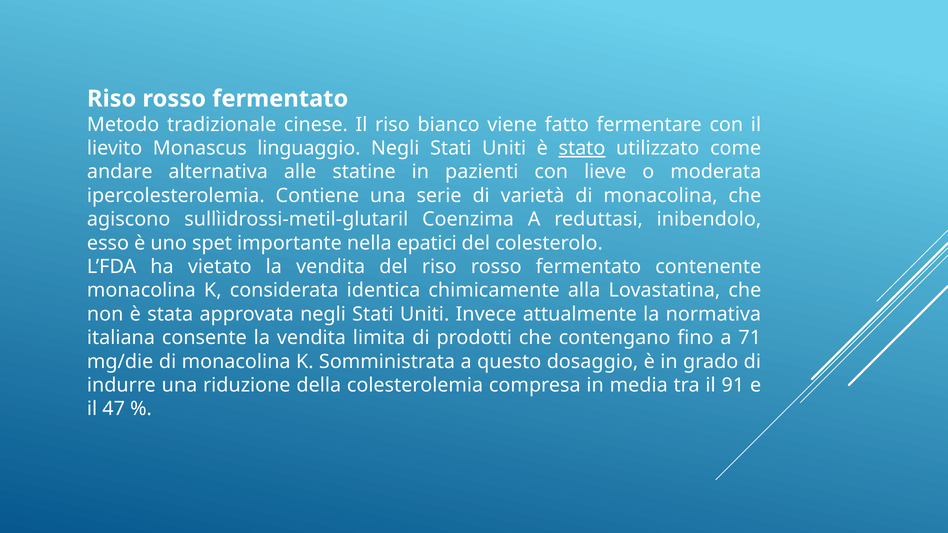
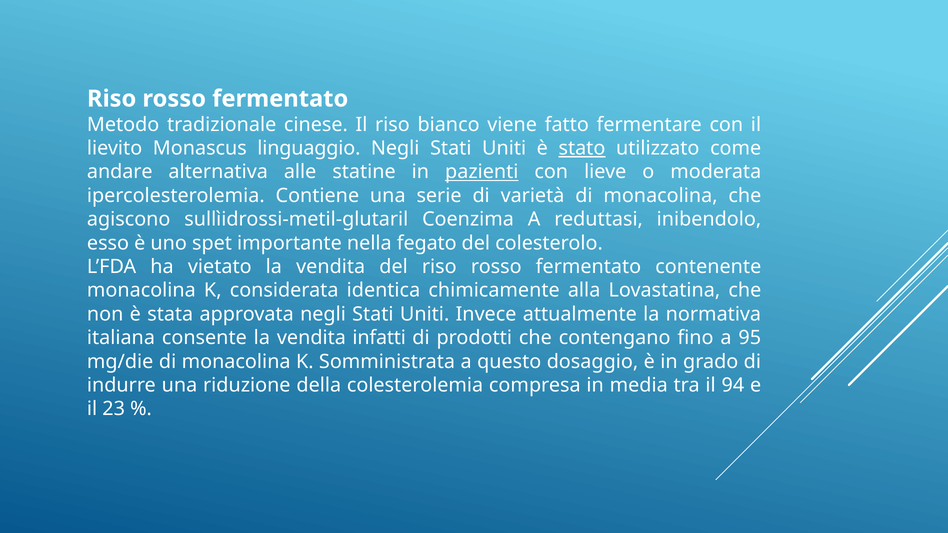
pazienti underline: none -> present (482, 172)
epatici: epatici -> fegato (427, 243)
limita: limita -> infatti (379, 338)
71: 71 -> 95 (750, 338)
91: 91 -> 94 (733, 385)
47: 47 -> 23 (114, 409)
